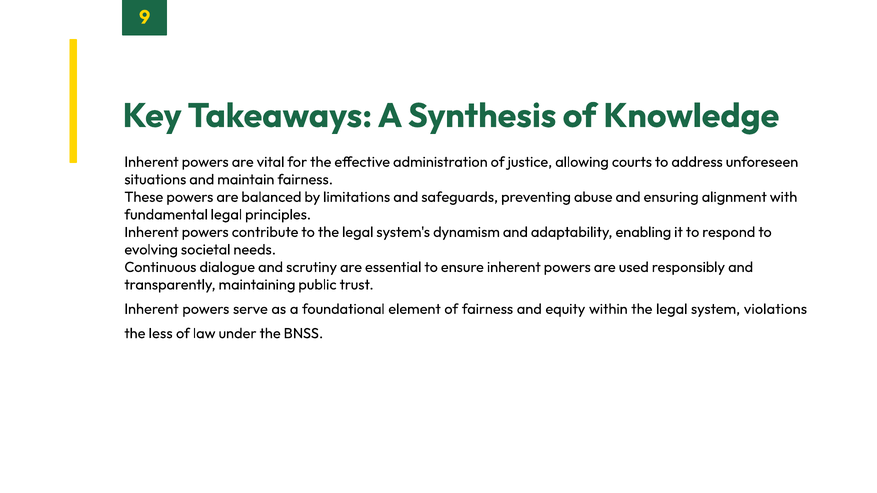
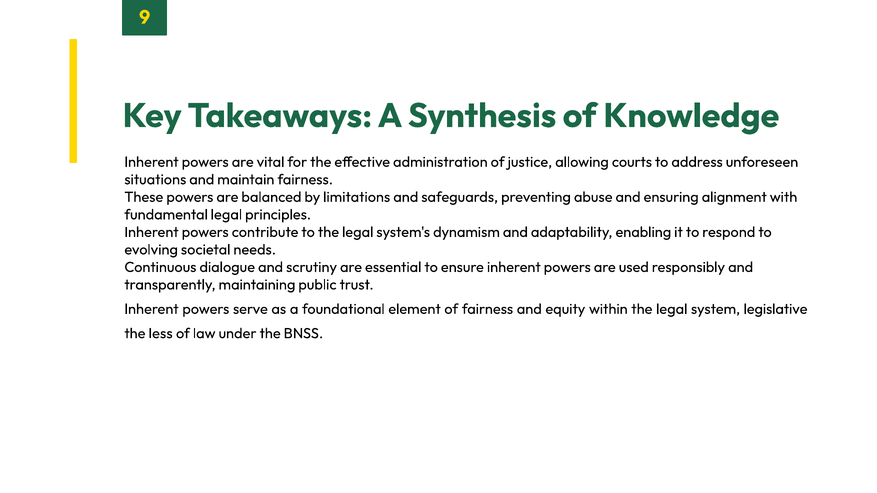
violations: violations -> legislative (776, 309)
